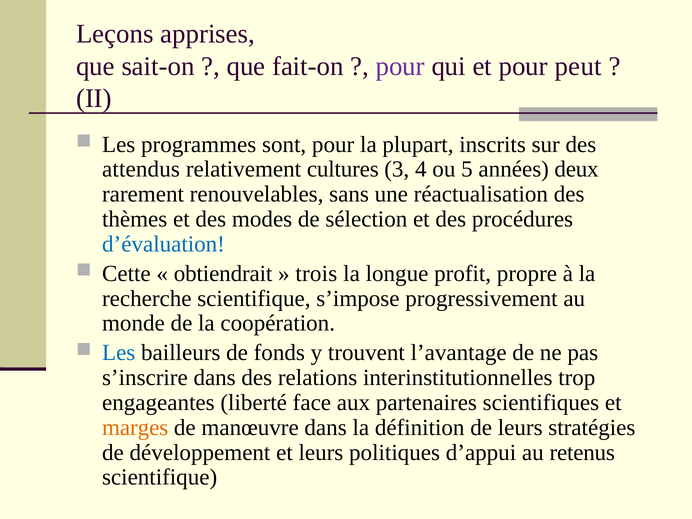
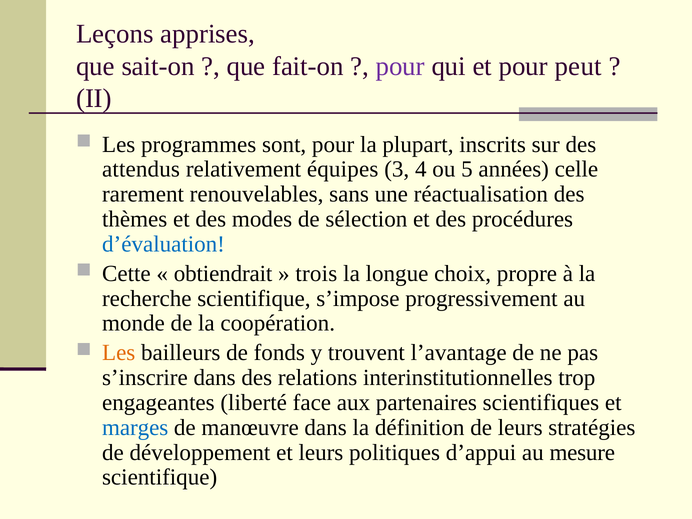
cultures: cultures -> équipes (343, 169)
deux: deux -> celle (576, 169)
profit: profit -> choix (463, 274)
Les colour: blue -> orange (119, 353)
marges colour: orange -> blue (135, 428)
retenus: retenus -> mesure (582, 452)
